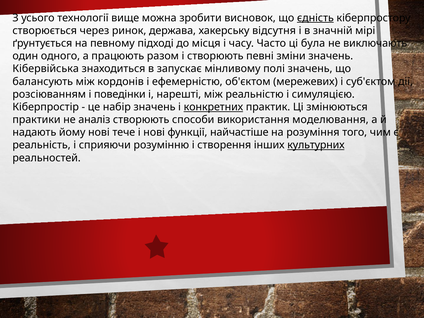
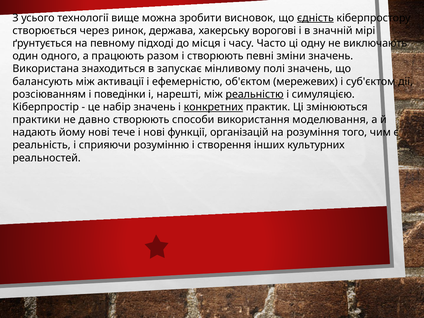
відсутня: відсутня -> ворогові (274, 31)
була: була -> одну (313, 43)
Кібервійська: Кібервійська -> Використана (46, 69)
кордонів: кордонів -> активації (121, 82)
реальністю underline: none -> present (255, 94)
аналіз: аналіз -> давно (94, 120)
найчастіше: найчастіше -> організацій (239, 132)
культурних underline: present -> none (316, 145)
